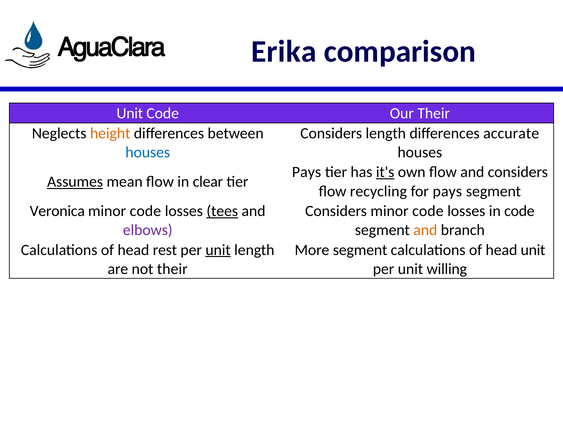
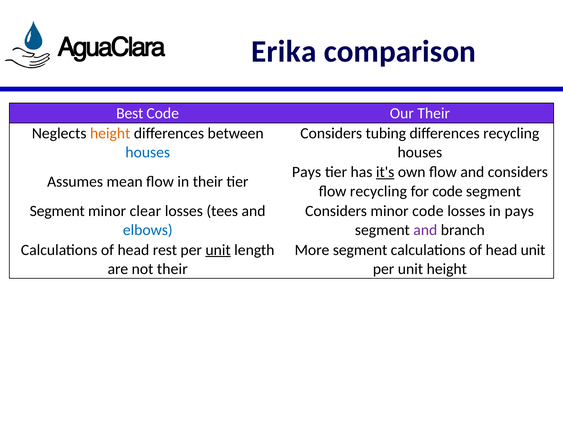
Unit: Unit -> Best (130, 114)
Considers length: length -> tubing (386, 133)
differences accurate: accurate -> recycling (511, 133)
Assumes underline: present -> none (75, 182)
in clear: clear -> their (208, 182)
for pays: pays -> code (447, 191)
Veronica: Veronica -> Segment (57, 211)
code: code -> clear (145, 211)
tees underline: present -> none (222, 211)
in code: code -> pays (519, 211)
elbows colour: purple -> blue (148, 230)
and colour: orange -> purple (425, 230)
unit willing: willing -> height (447, 269)
